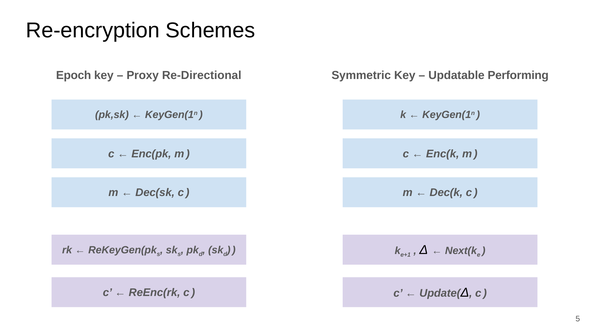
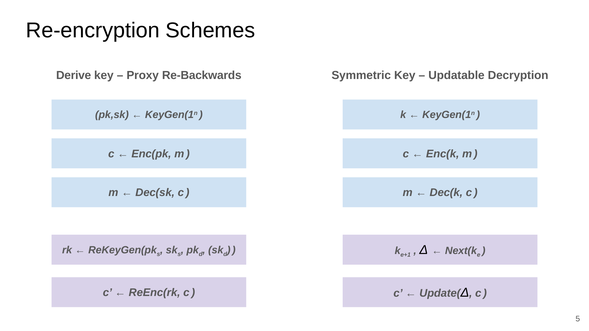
Epoch: Epoch -> Derive (74, 75)
Re-Directional: Re-Directional -> Re-Backwards (202, 75)
Performing: Performing -> Decryption (518, 75)
